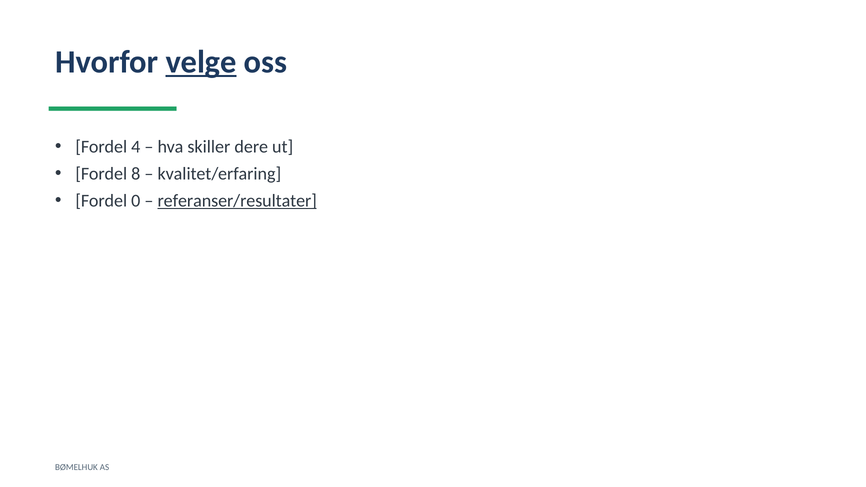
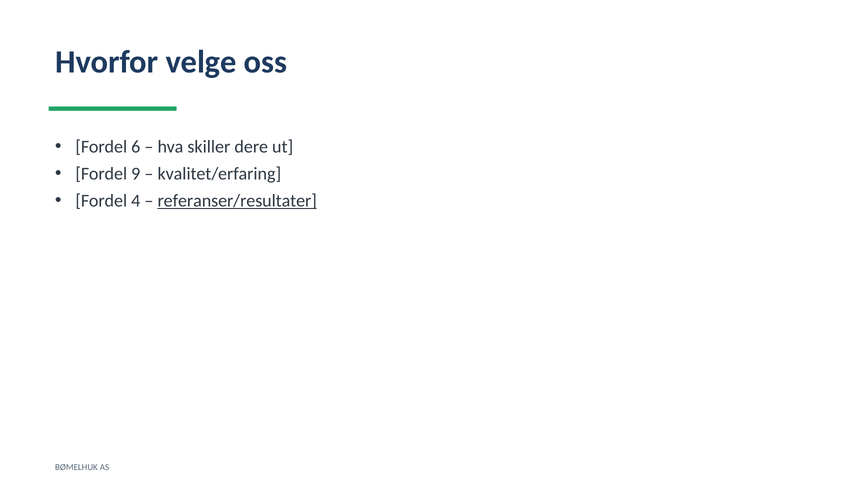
velge underline: present -> none (201, 62)
4: 4 -> 6 (136, 147)
8: 8 -> 9 (136, 174)
0: 0 -> 4 (136, 201)
